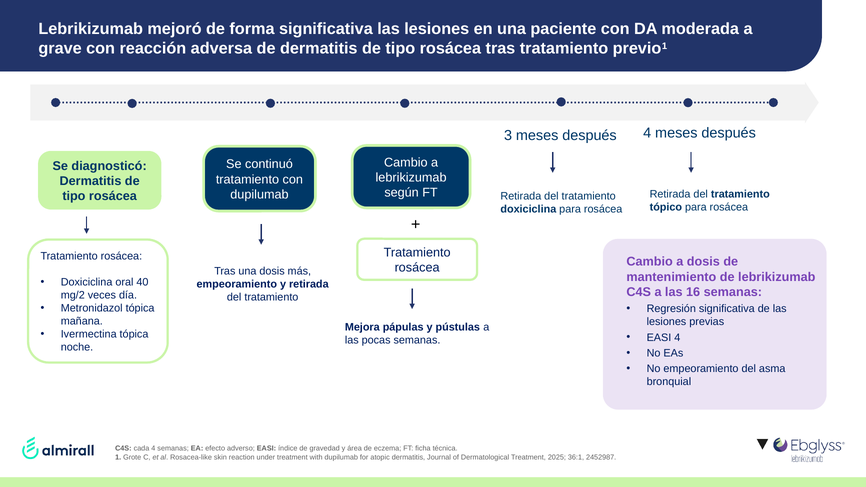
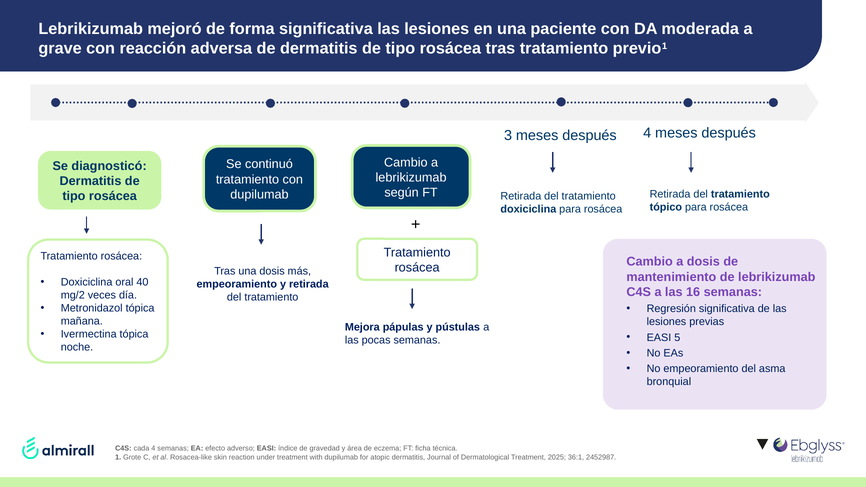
EASI 4: 4 -> 5 (677, 338)
